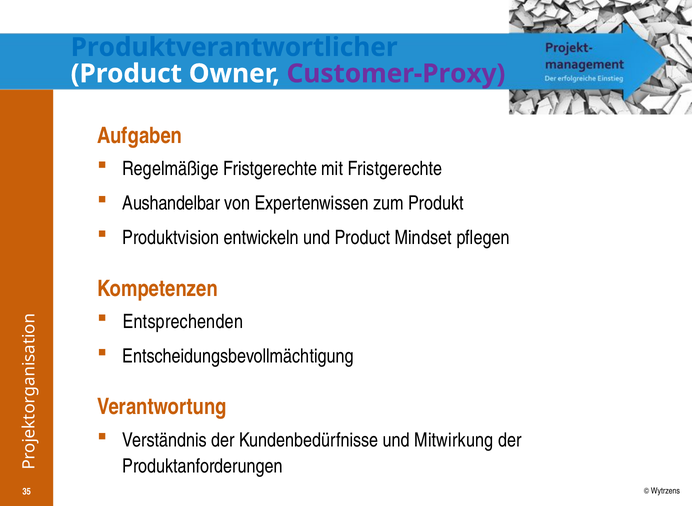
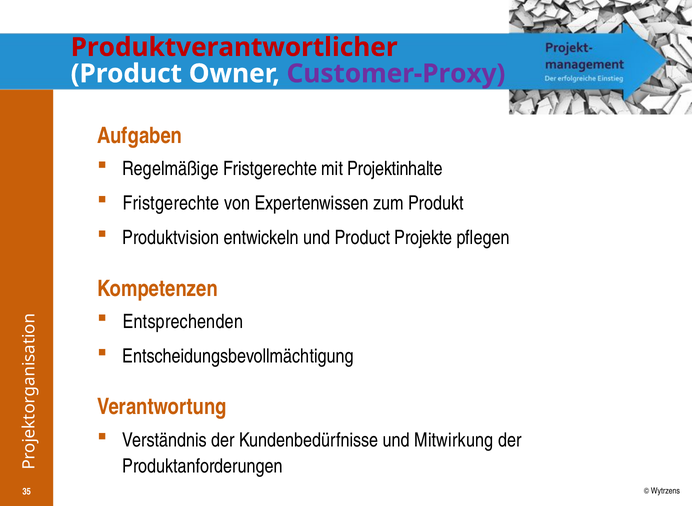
Produktverantwortlicher colour: blue -> red (234, 47)
mit Fristgerechte: Fristgerechte -> Projektinhalte (395, 169)
Aushandelbar: Aushandelbar -> Fristgerechte (171, 203)
Mindset: Mindset -> Projekte (423, 238)
